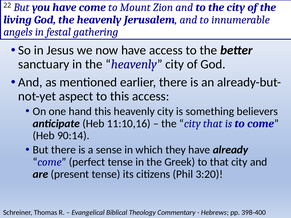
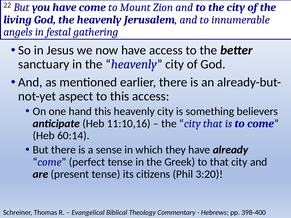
90:14: 90:14 -> 60:14 (73, 136)
